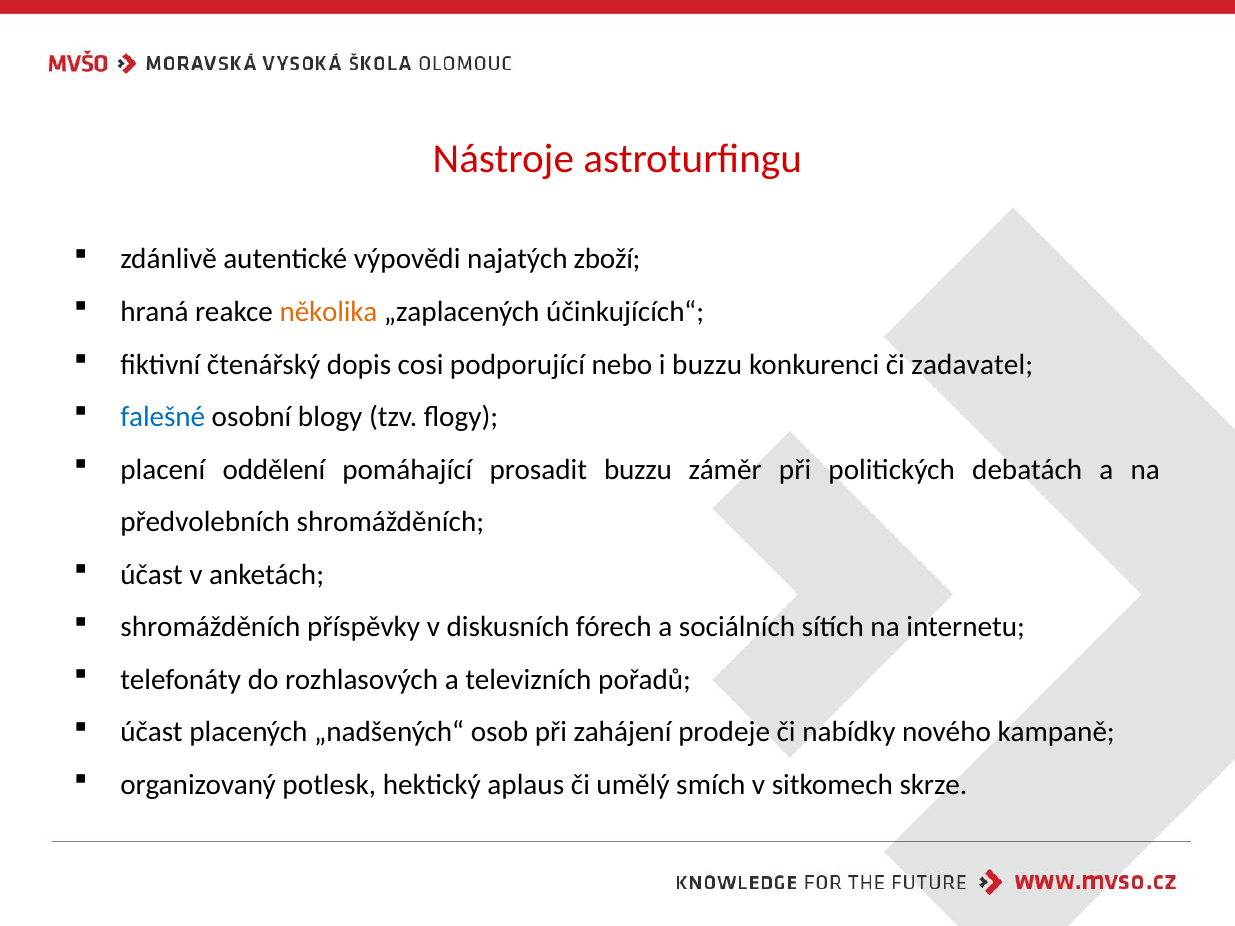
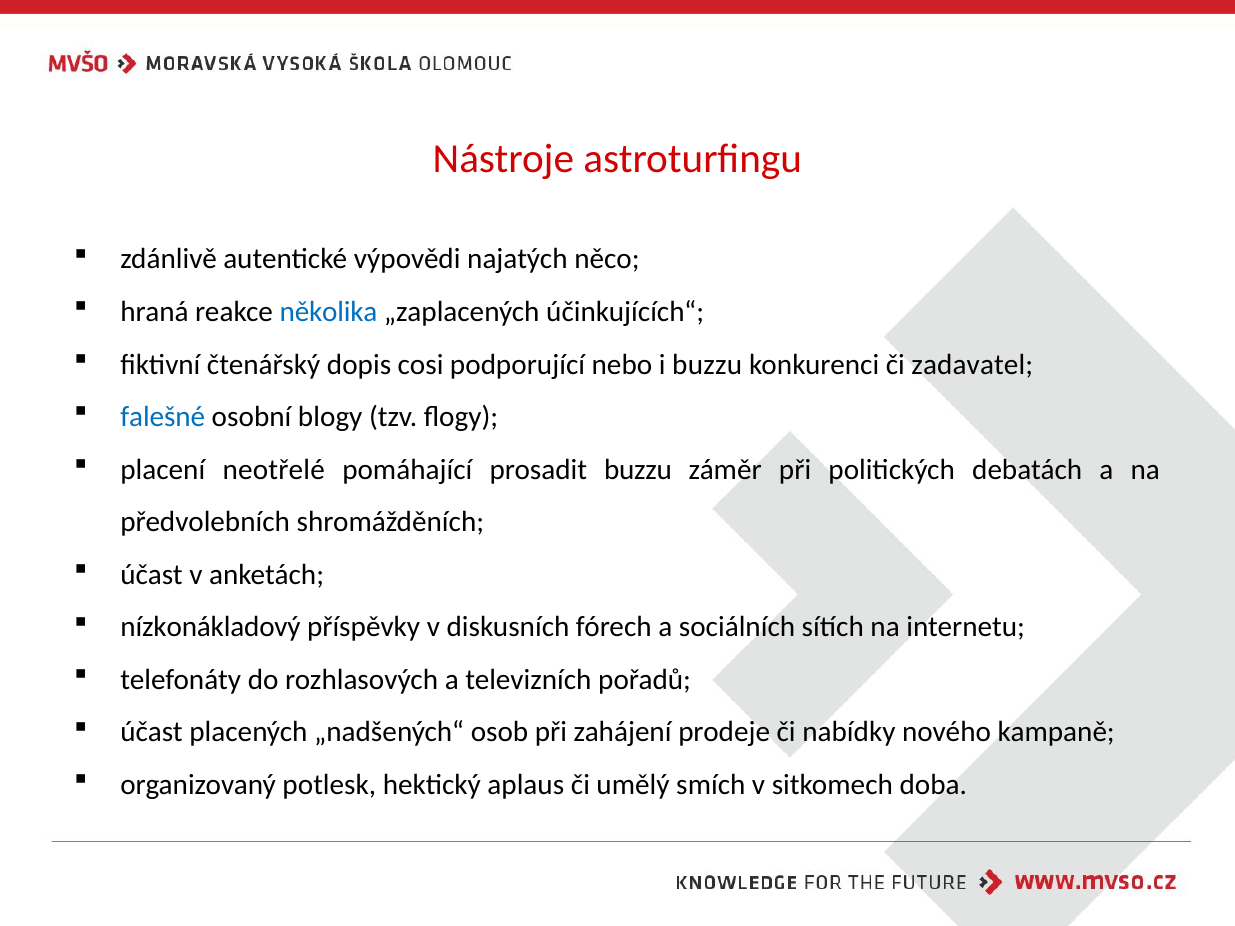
zboží: zboží -> něco (607, 259)
několika colour: orange -> blue (329, 312)
oddělení: oddělení -> neotřelé (274, 470)
shromážděních: shromážděních -> nízkonákladový (211, 627)
skrze: skrze -> doba (933, 785)
